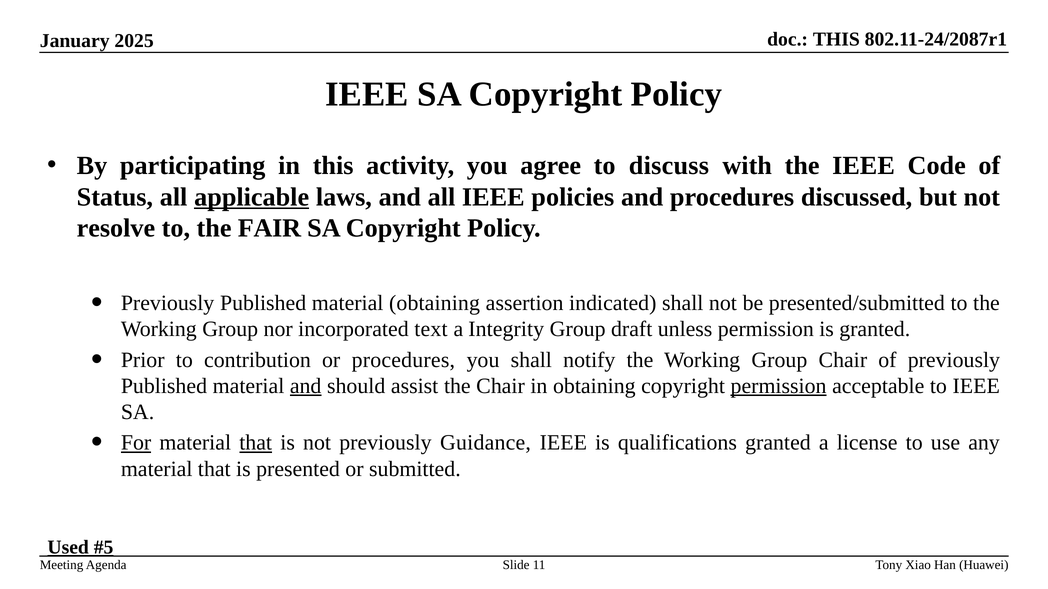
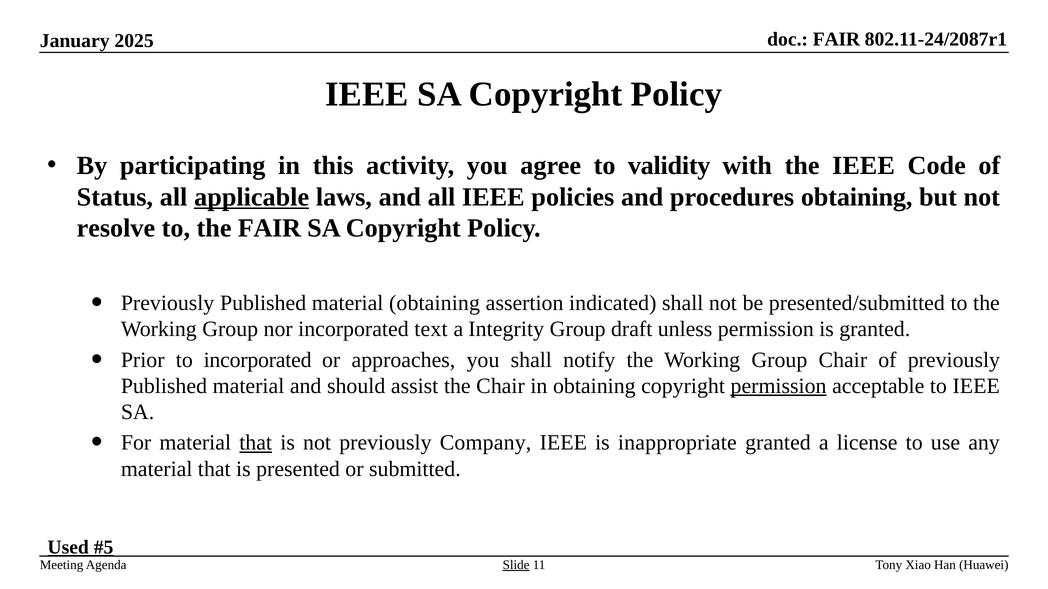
THIS: THIS -> FAIR (836, 39)
discuss: discuss -> validity (669, 166)
procedures discussed: discussed -> obtaining (857, 197)
to contribution: contribution -> incorporated (258, 360)
or procedures: procedures -> approaches (403, 360)
and underline: present -> none (306, 386)
For underline: present -> none (136, 443)
Guidance: Guidance -> Company (486, 443)
qualifications: qualifications -> inappropriate (677, 443)
Slide underline: none -> present (516, 565)
